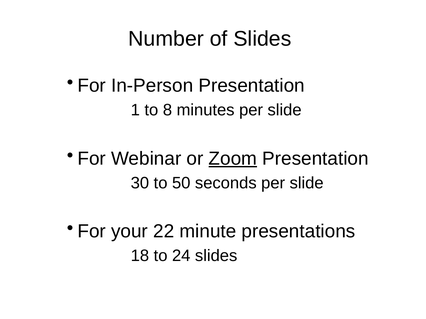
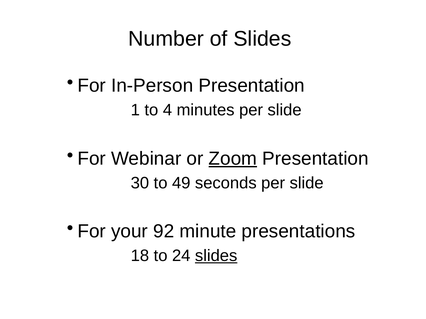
8: 8 -> 4 (167, 110)
50: 50 -> 49 (181, 183)
22: 22 -> 92 (164, 232)
slides underline: none -> present (216, 256)
